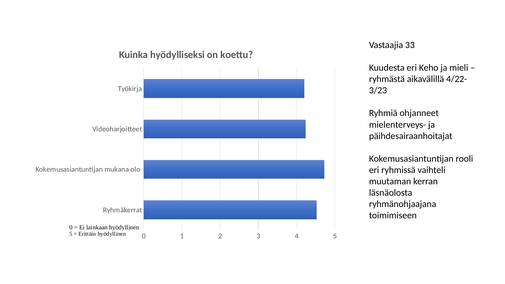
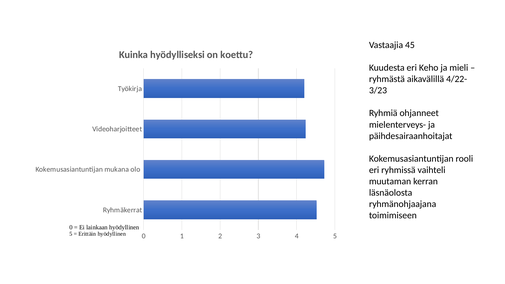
33: 33 -> 45 (410, 45)
